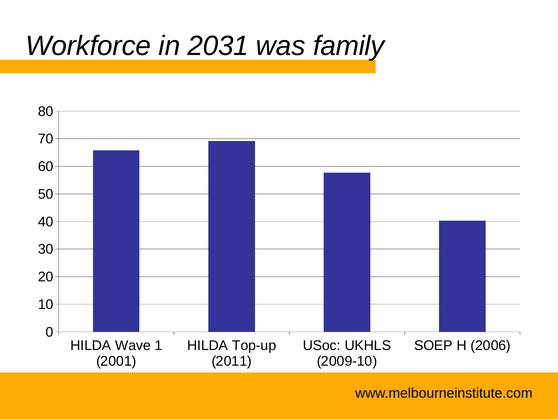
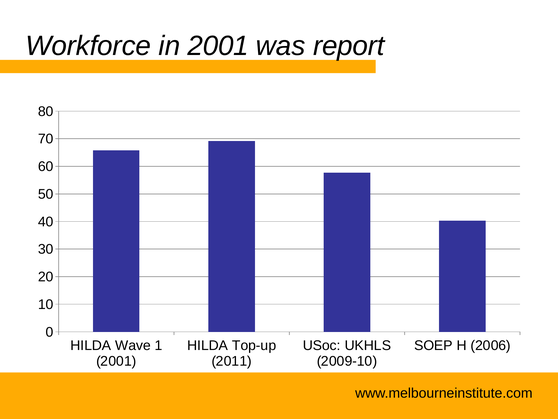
in 2031: 2031 -> 2001 (218, 46)
family: family -> report (349, 46)
